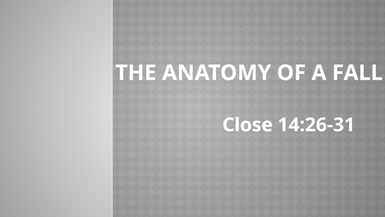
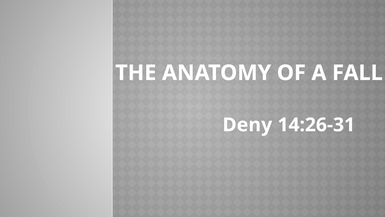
Close: Close -> Deny (247, 125)
